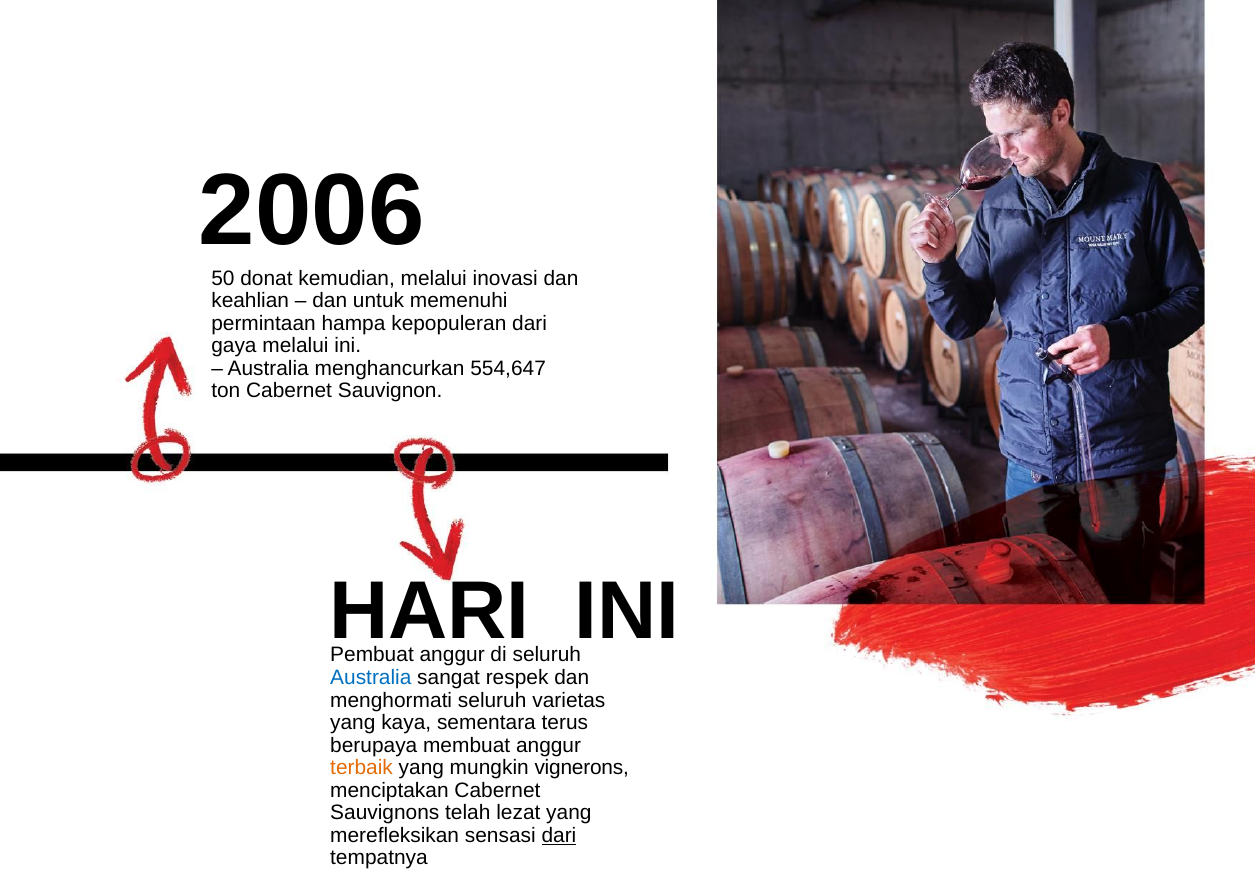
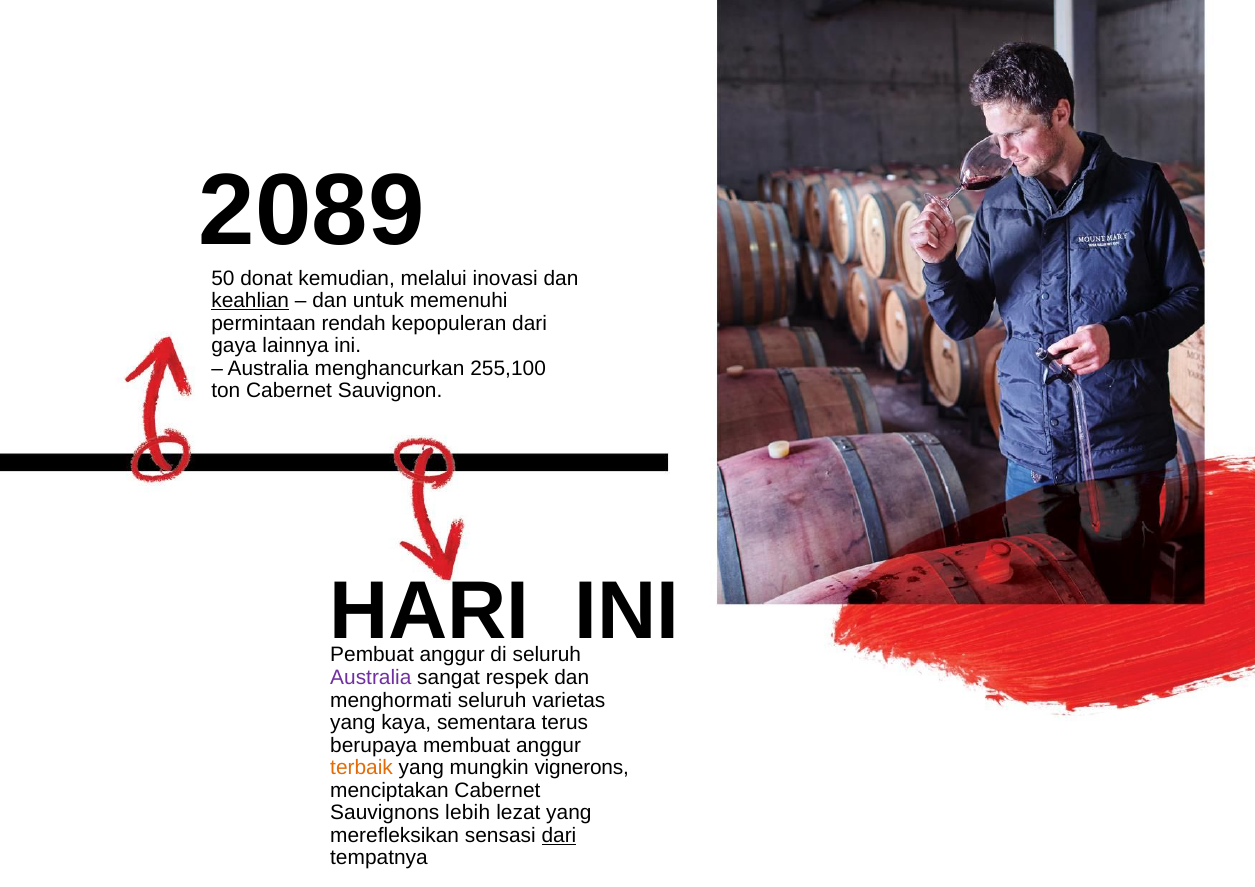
2006: 2006 -> 2089 (312, 211)
keahlian underline: none -> present (250, 301)
hampa: hampa -> rendah (354, 324)
gaya melalui: melalui -> lainnya (296, 346)
554,647: 554,647 -> 255,100 (508, 369)
Australia colour: blue -> purple (371, 678)
telah: telah -> lebih (468, 813)
